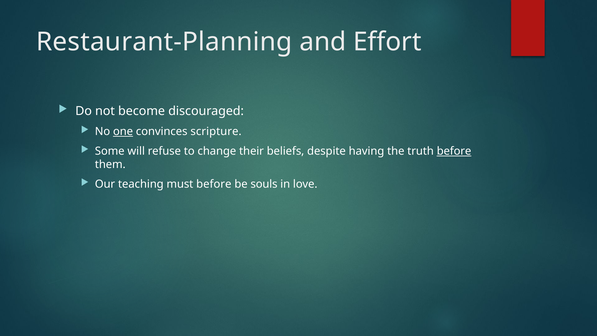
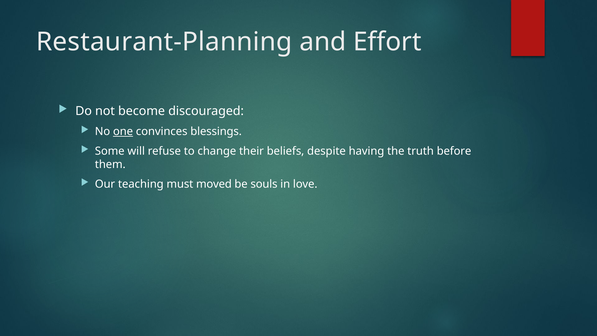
scripture: scripture -> blessings (216, 131)
before underline: present -> none (454, 151)
must before: before -> moved (214, 184)
